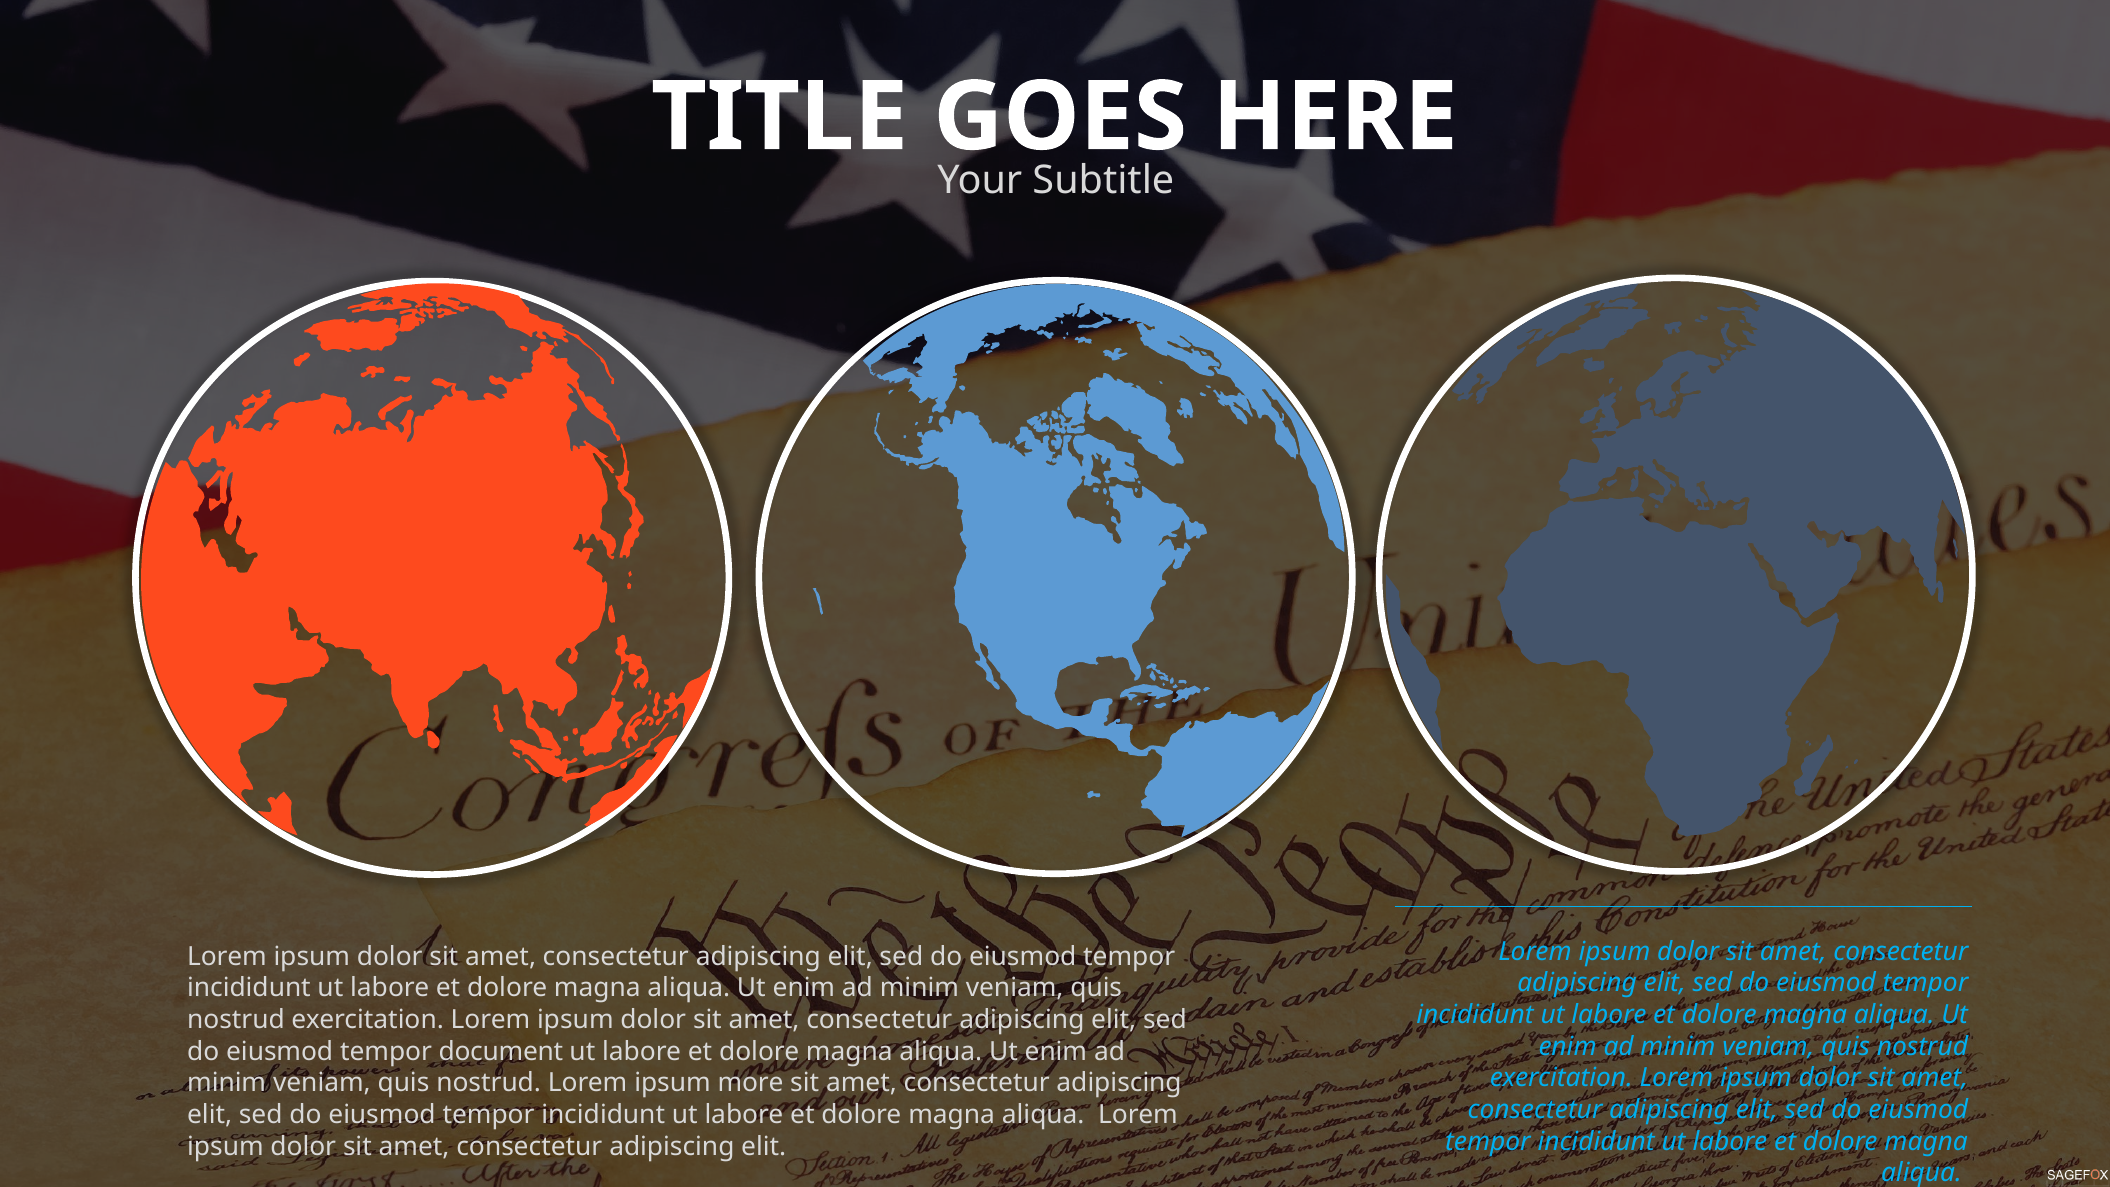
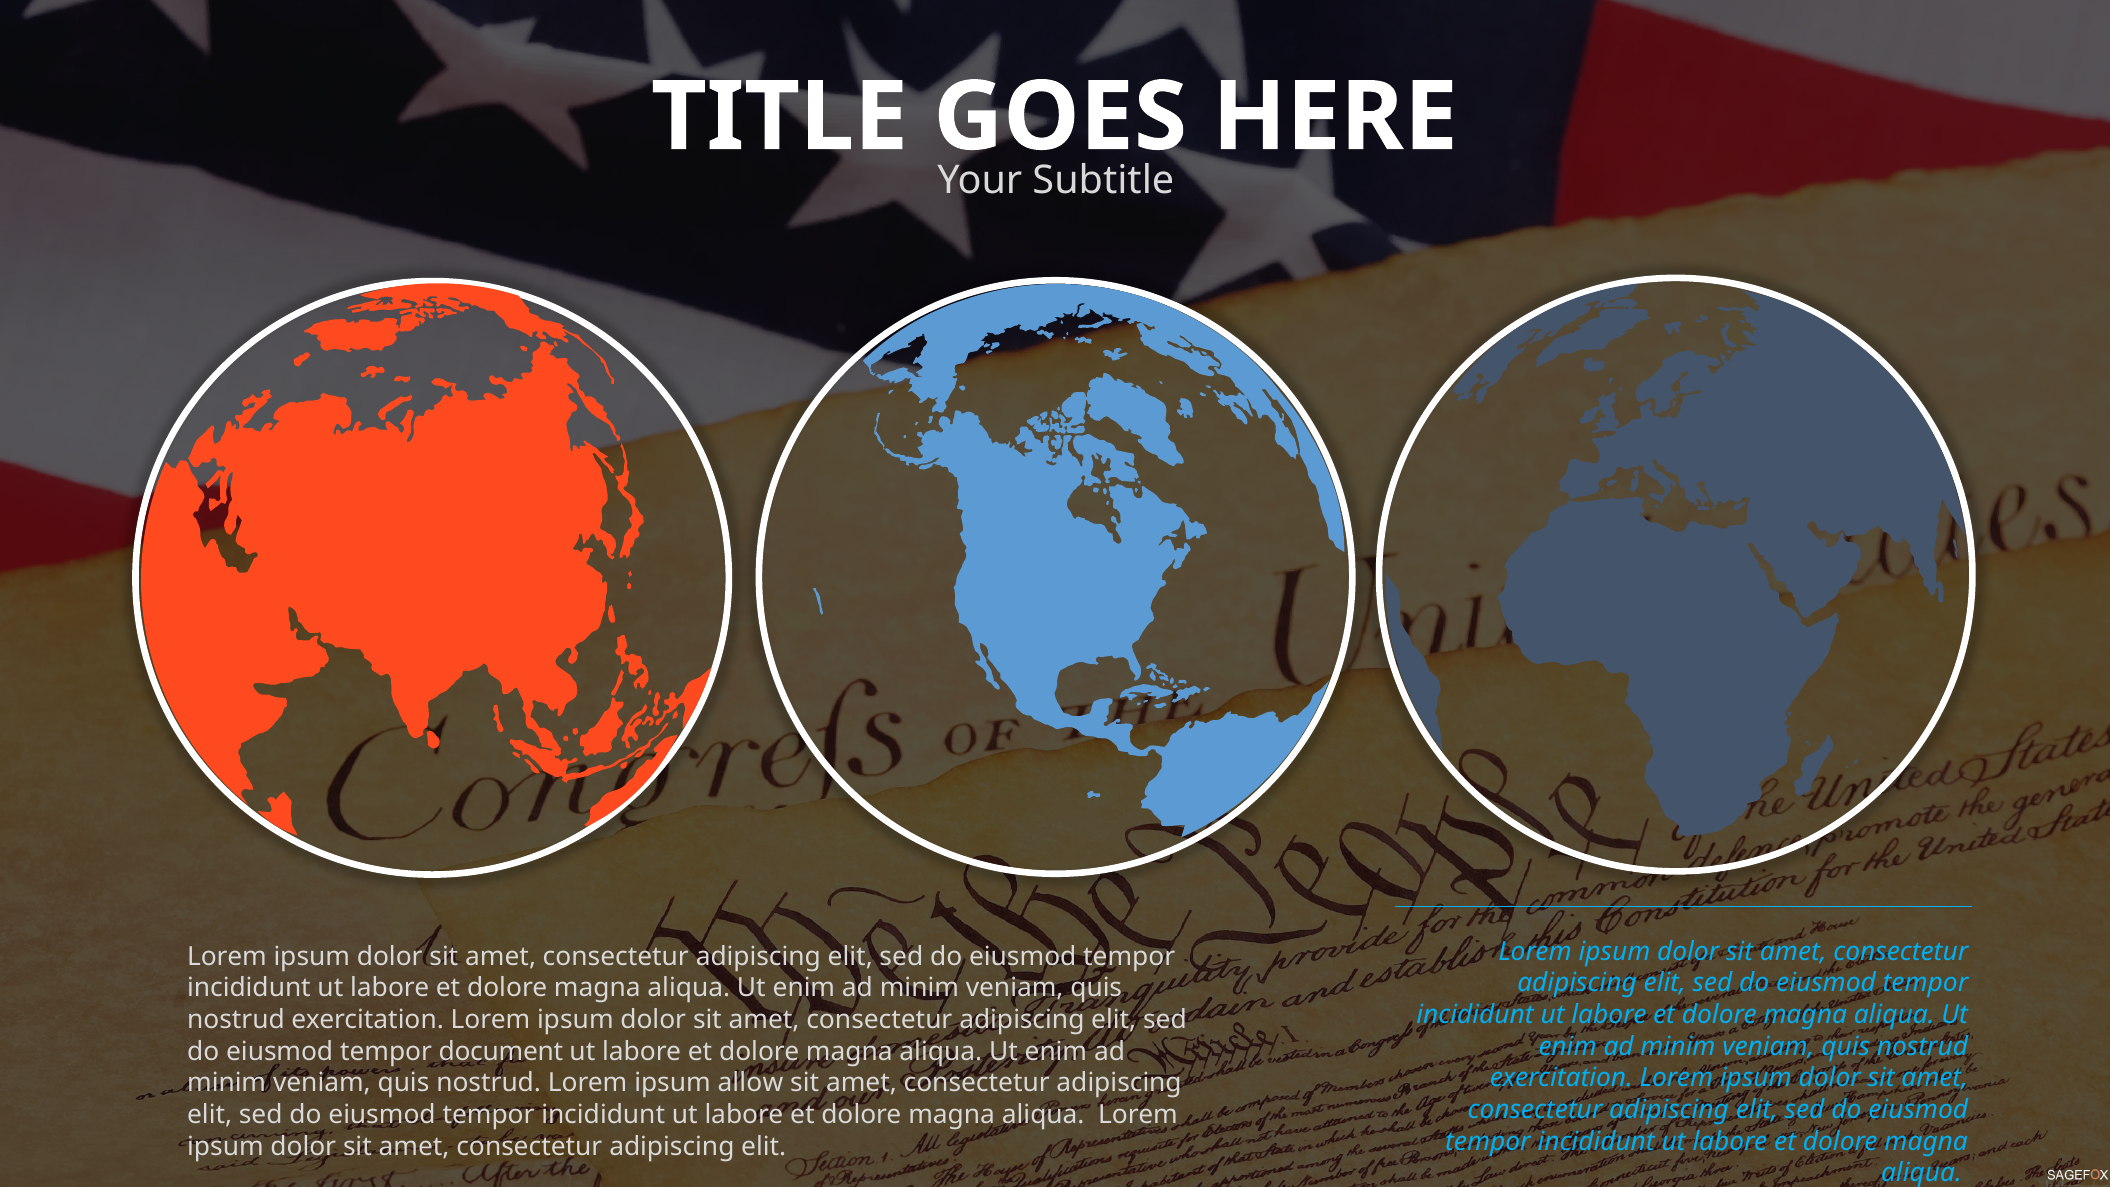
more: more -> allow (750, 1083)
